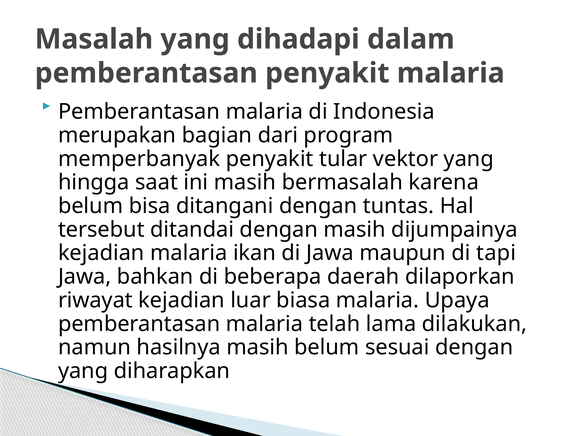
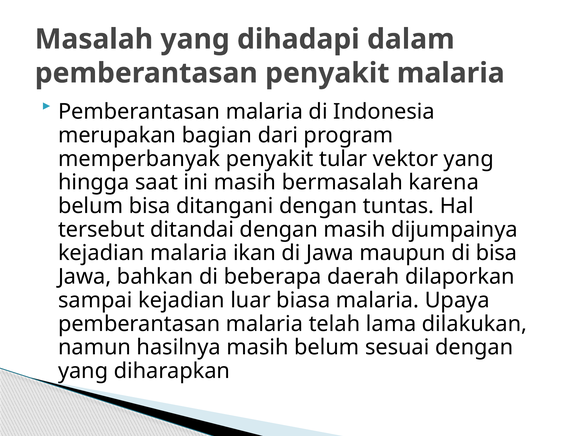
di tapi: tapi -> bisa (496, 253)
riwayat: riwayat -> sampai (95, 300)
